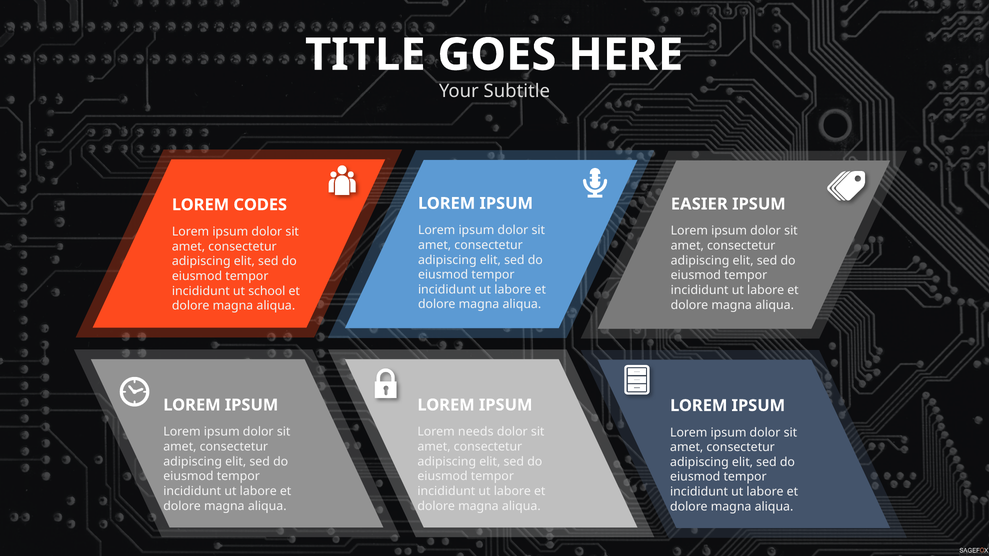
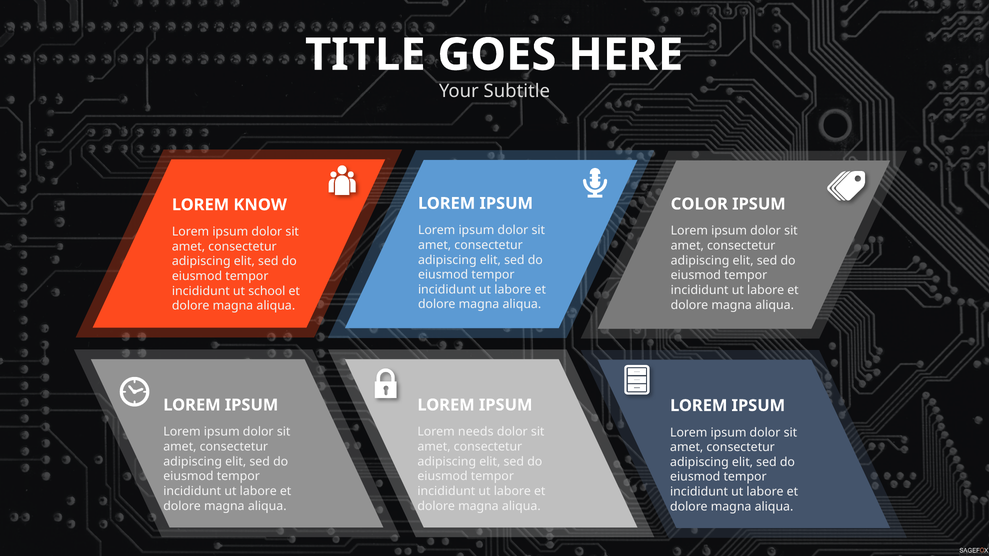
EASIER: EASIER -> COLOR (699, 204)
CODES: CODES -> KNOW (260, 205)
